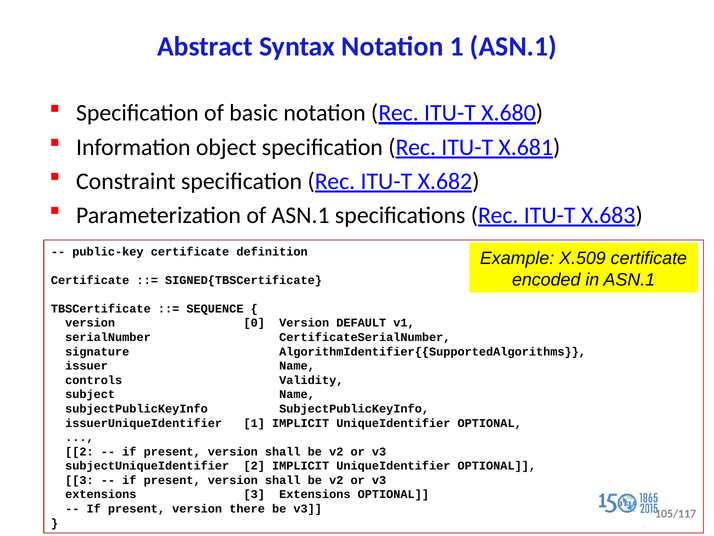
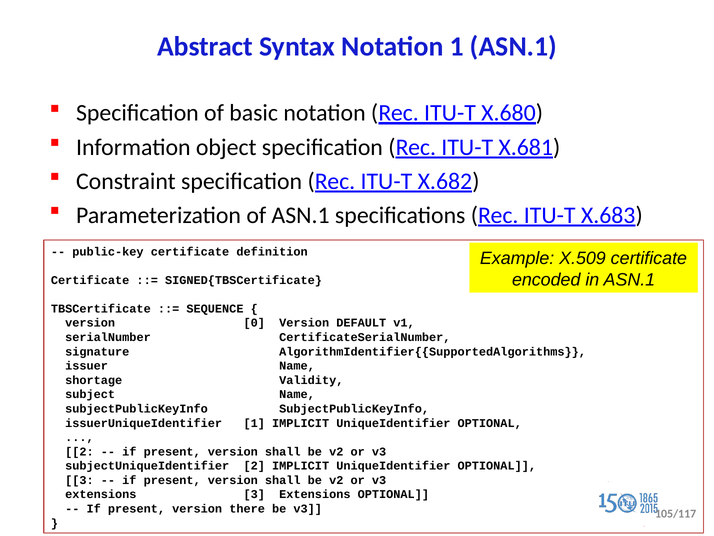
controls: controls -> shortage (94, 380)
